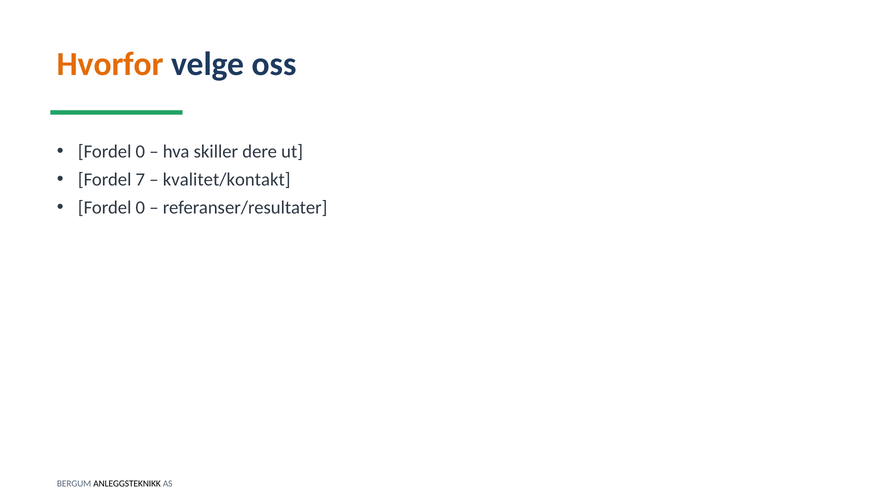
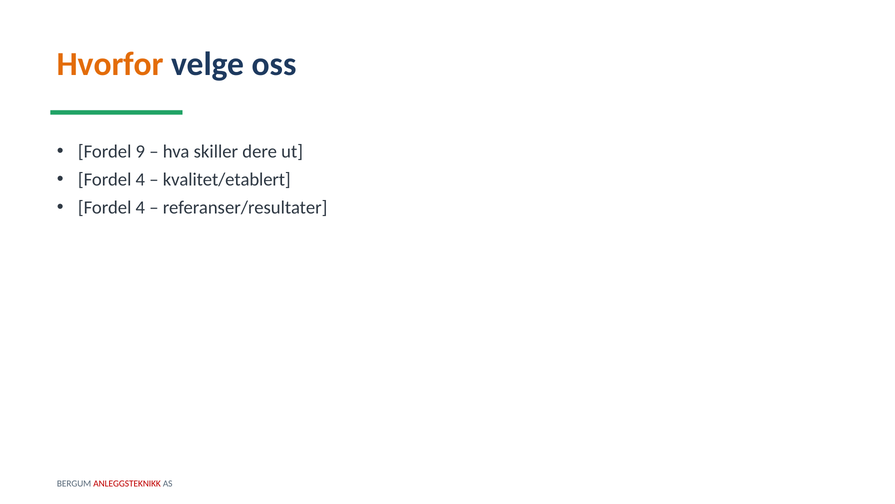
0: 0 -> 9 (140, 152)
7: 7 -> 4 (140, 180)
kvalitet/kontakt: kvalitet/kontakt -> kvalitet/etablert (227, 180)
0: 0 -> 4 (140, 208)
ANLEGGSTEKNIKK colour: black -> red (127, 483)
